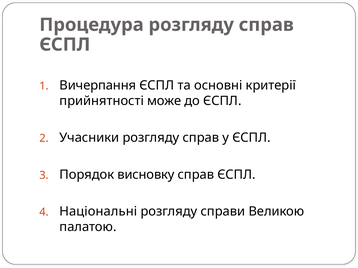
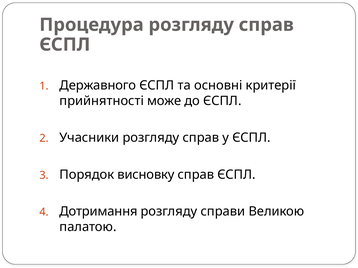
Вичерпання: Вичерпання -> Державного (98, 86)
Національні: Національні -> Дотримання (98, 212)
